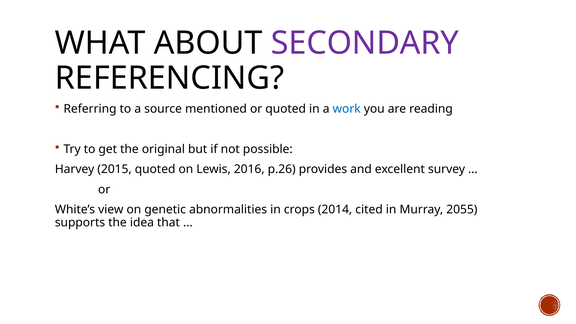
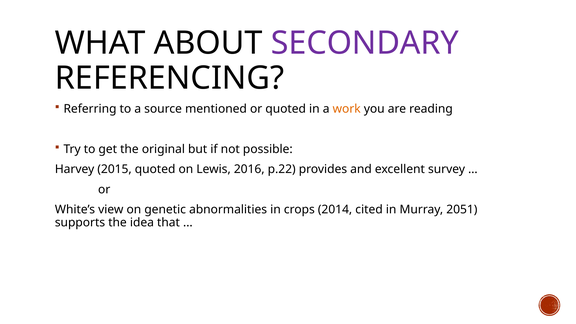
work colour: blue -> orange (347, 109)
p.26: p.26 -> p.22 (282, 169)
2055: 2055 -> 2051 (462, 210)
